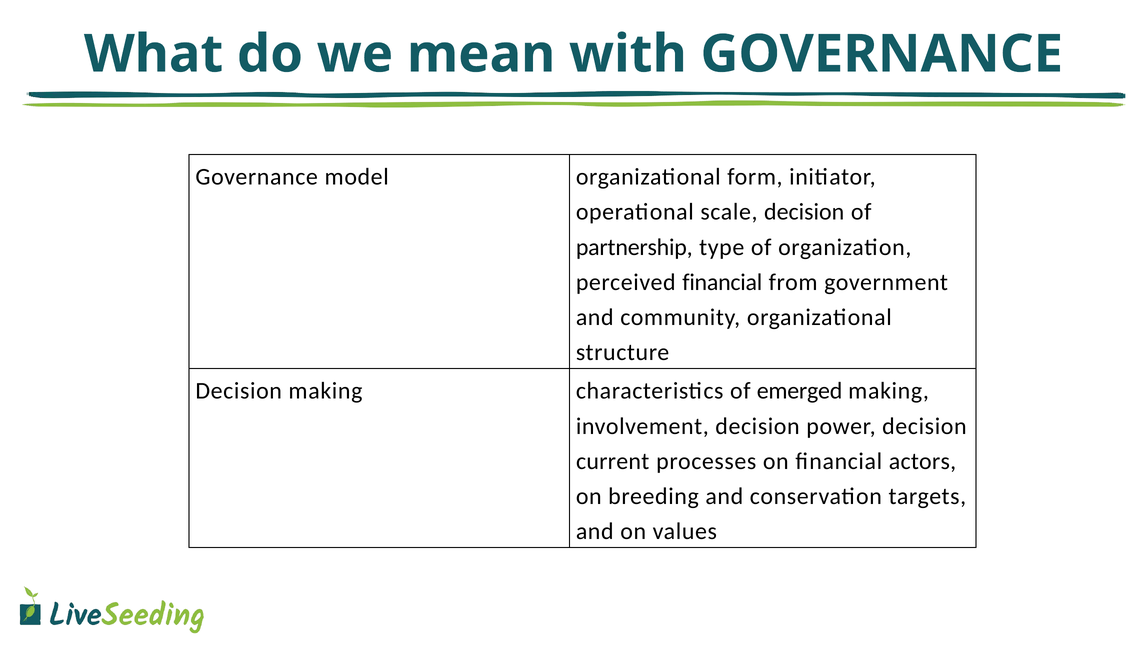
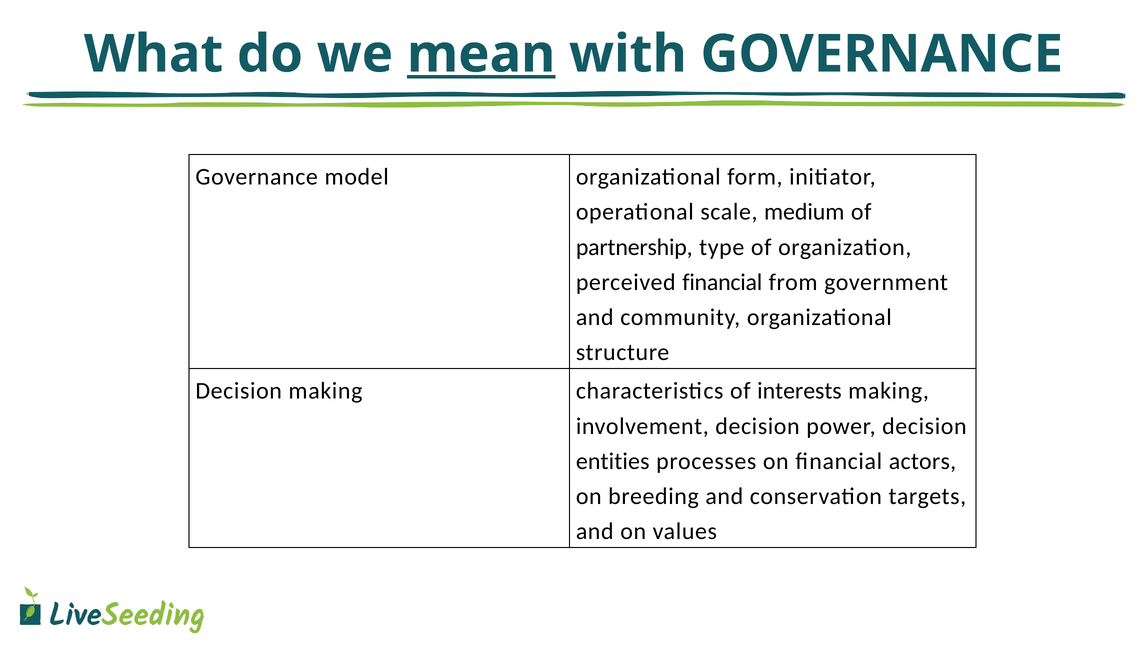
mean underline: none -> present (481, 54)
scale decision: decision -> medium (804, 212)
emerged: emerged -> interests (799, 391)
current: current -> entities (613, 461)
